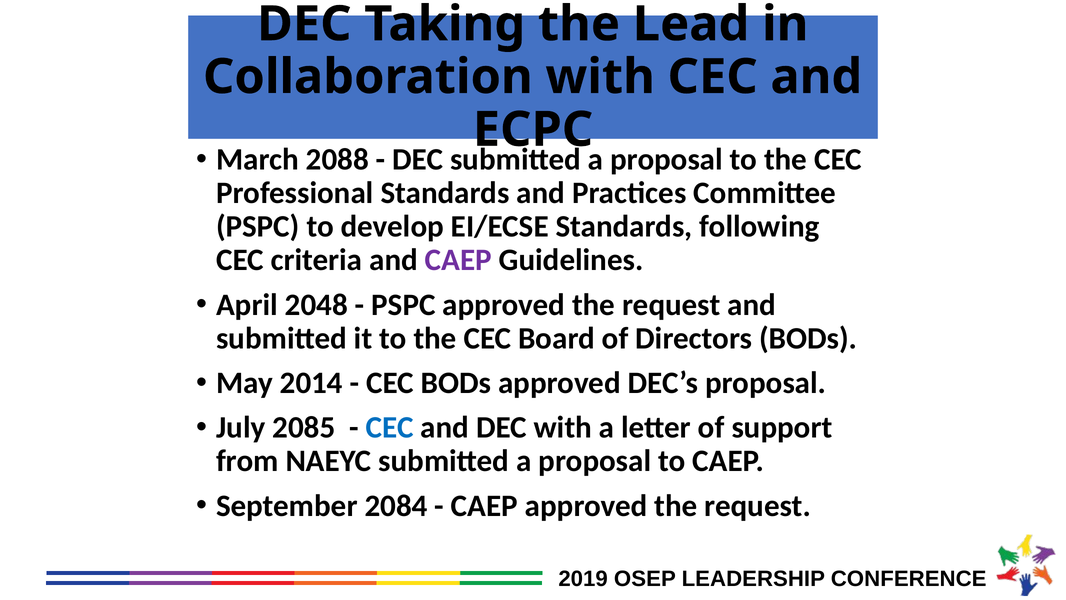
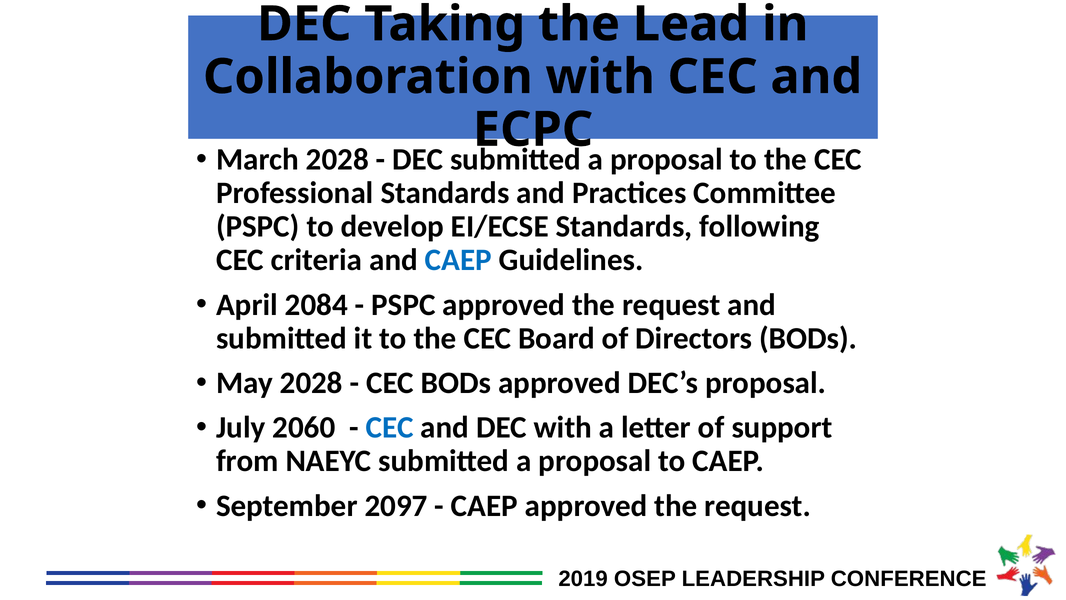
March 2088: 2088 -> 2028 (337, 159)
CAEP colour: purple -> blue (458, 260)
2048: 2048 -> 2084 (316, 305)
May 2014: 2014 -> 2028 (311, 383)
2085: 2085 -> 2060 (304, 427)
2084: 2084 -> 2097 (396, 506)
